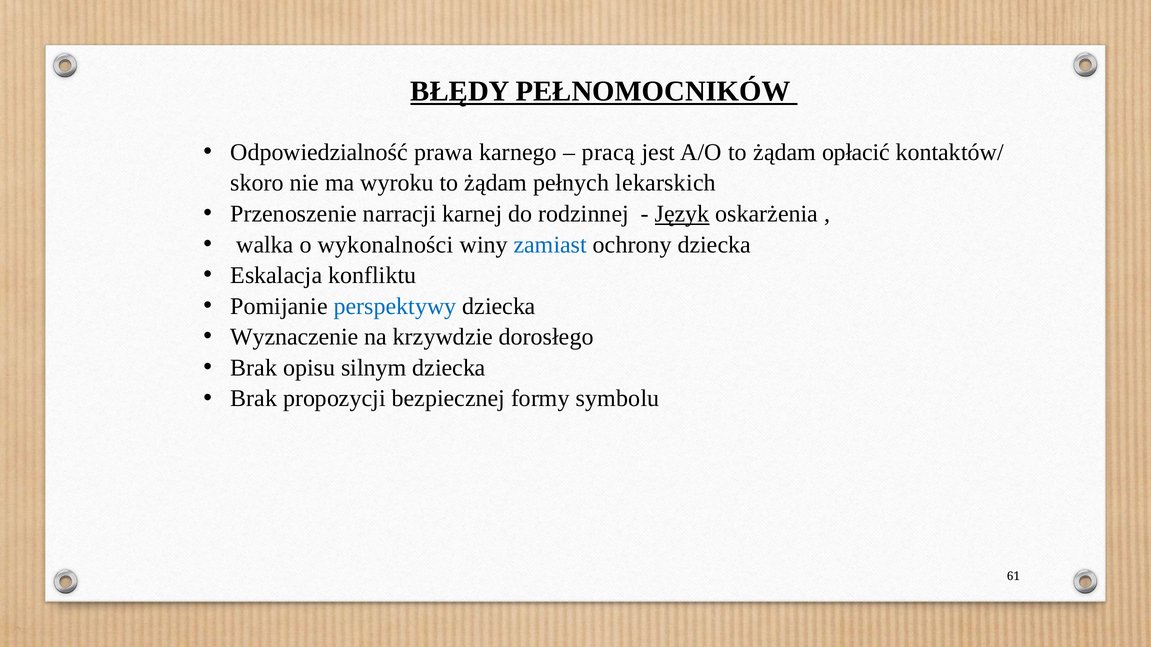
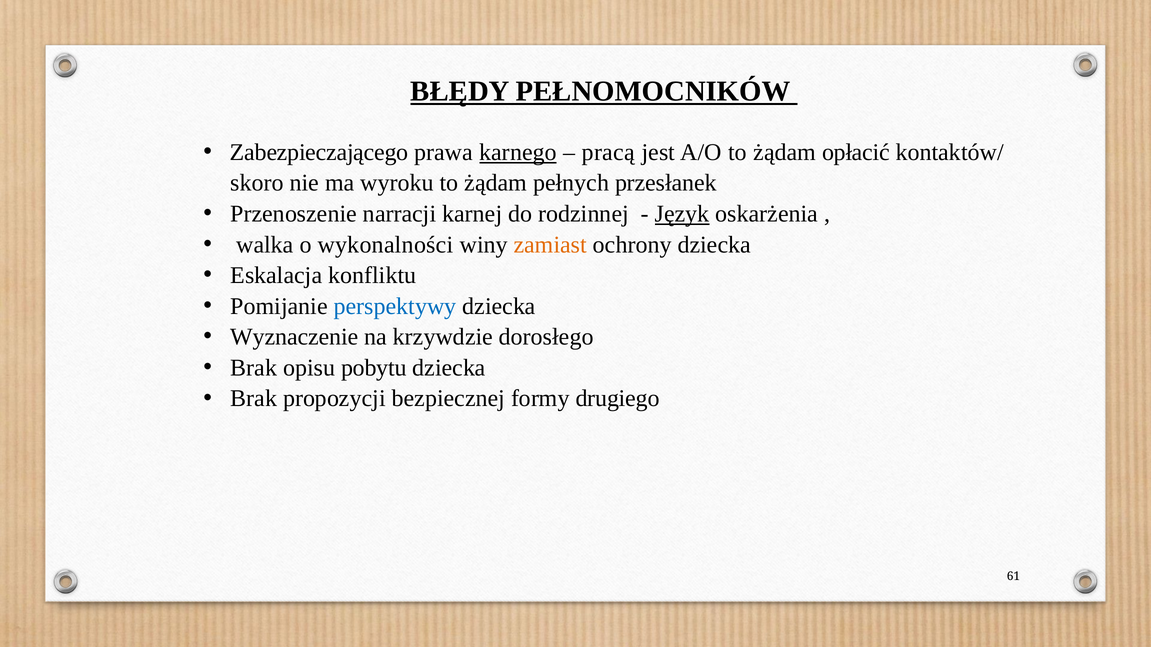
Odpowiedzialność: Odpowiedzialność -> Zabezpieczającego (319, 152)
karnego underline: none -> present (518, 152)
lekarskich: lekarskich -> przesłanek (666, 183)
zamiast colour: blue -> orange (550, 245)
silnym: silnym -> pobytu (374, 368)
symbolu: symbolu -> drugiego (618, 399)
